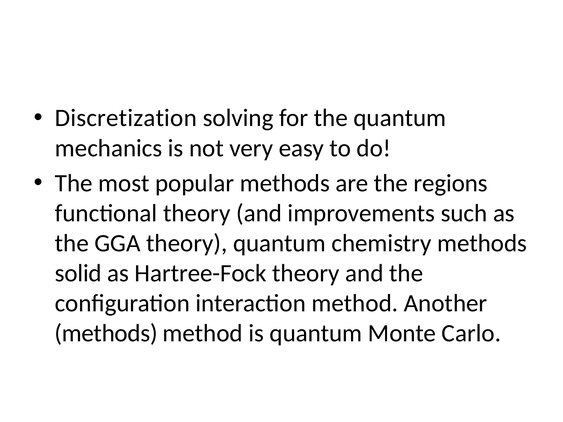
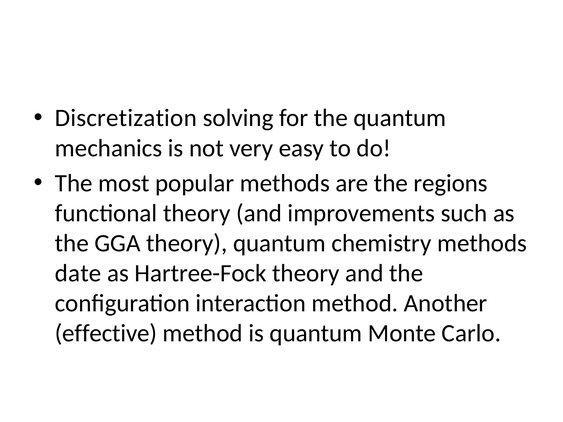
solid: solid -> date (78, 273)
methods: methods -> effective (106, 334)
